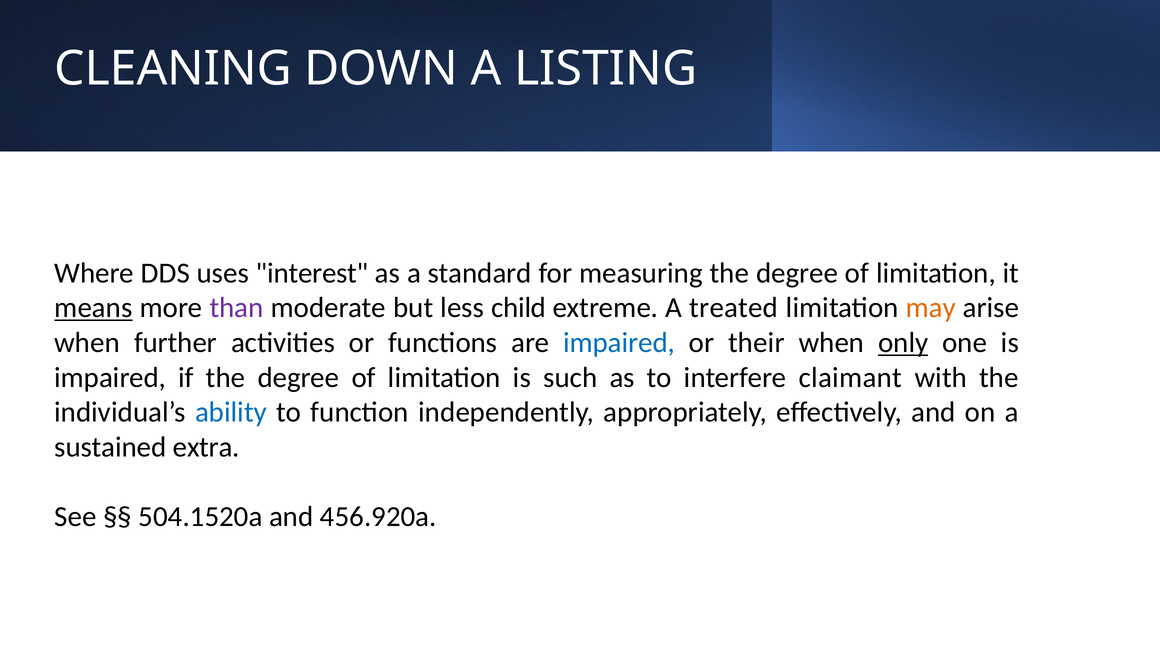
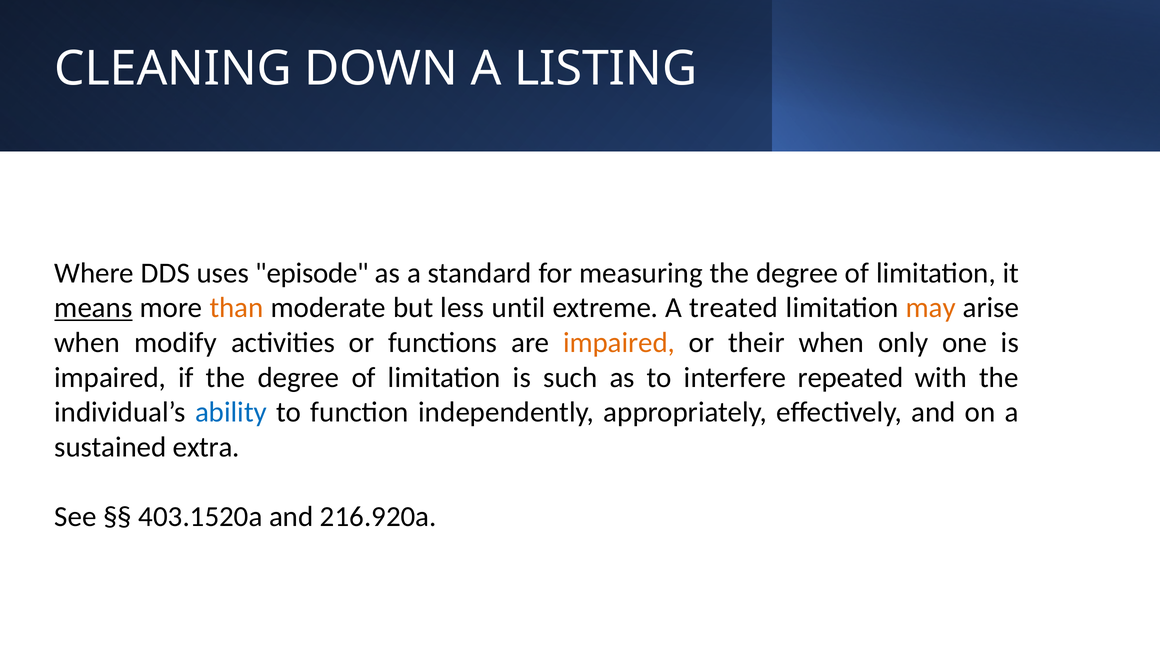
interest: interest -> episode (312, 273)
than colour: purple -> orange (237, 308)
child: child -> until (519, 308)
further: further -> modify (175, 342)
impaired colour: blue -> orange (619, 342)
only underline: present -> none (903, 342)
claimant: claimant -> repeated (851, 377)
504.1520a: 504.1520a -> 403.1520a (201, 516)
456.920a: 456.920a -> 216.920a (378, 516)
